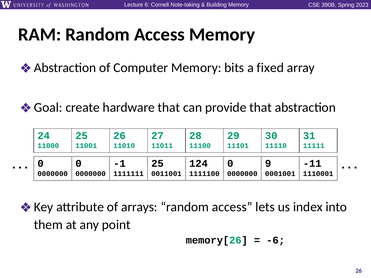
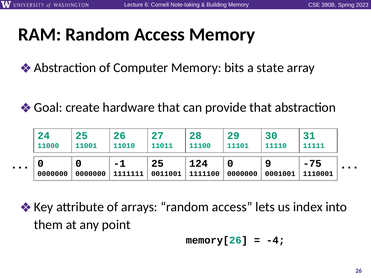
fixed: fixed -> state (270, 68)
-11: -11 -> -75 (312, 164)
-6: -6 -> -4 (276, 240)
